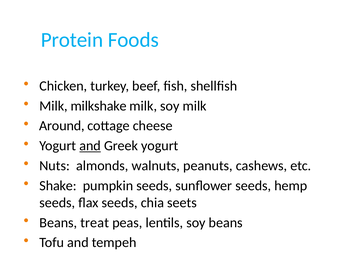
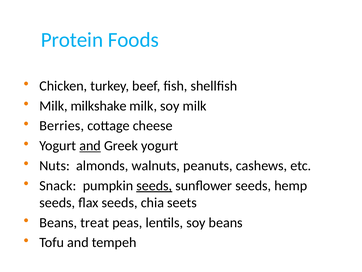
Around: Around -> Berries (62, 126)
Shake: Shake -> Snack (58, 185)
seeds underline: none -> present (154, 185)
